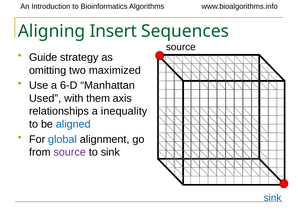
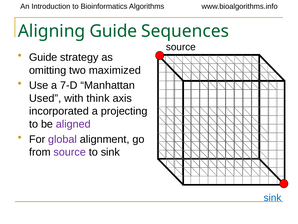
Aligning Insert: Insert -> Guide (113, 31)
6-D: 6-D -> 7-D (69, 85)
them: them -> think (98, 98)
relationships: relationships -> incorporated (59, 111)
inequality: inequality -> projecting (124, 111)
aligned colour: blue -> purple (73, 124)
global colour: blue -> purple (63, 139)
